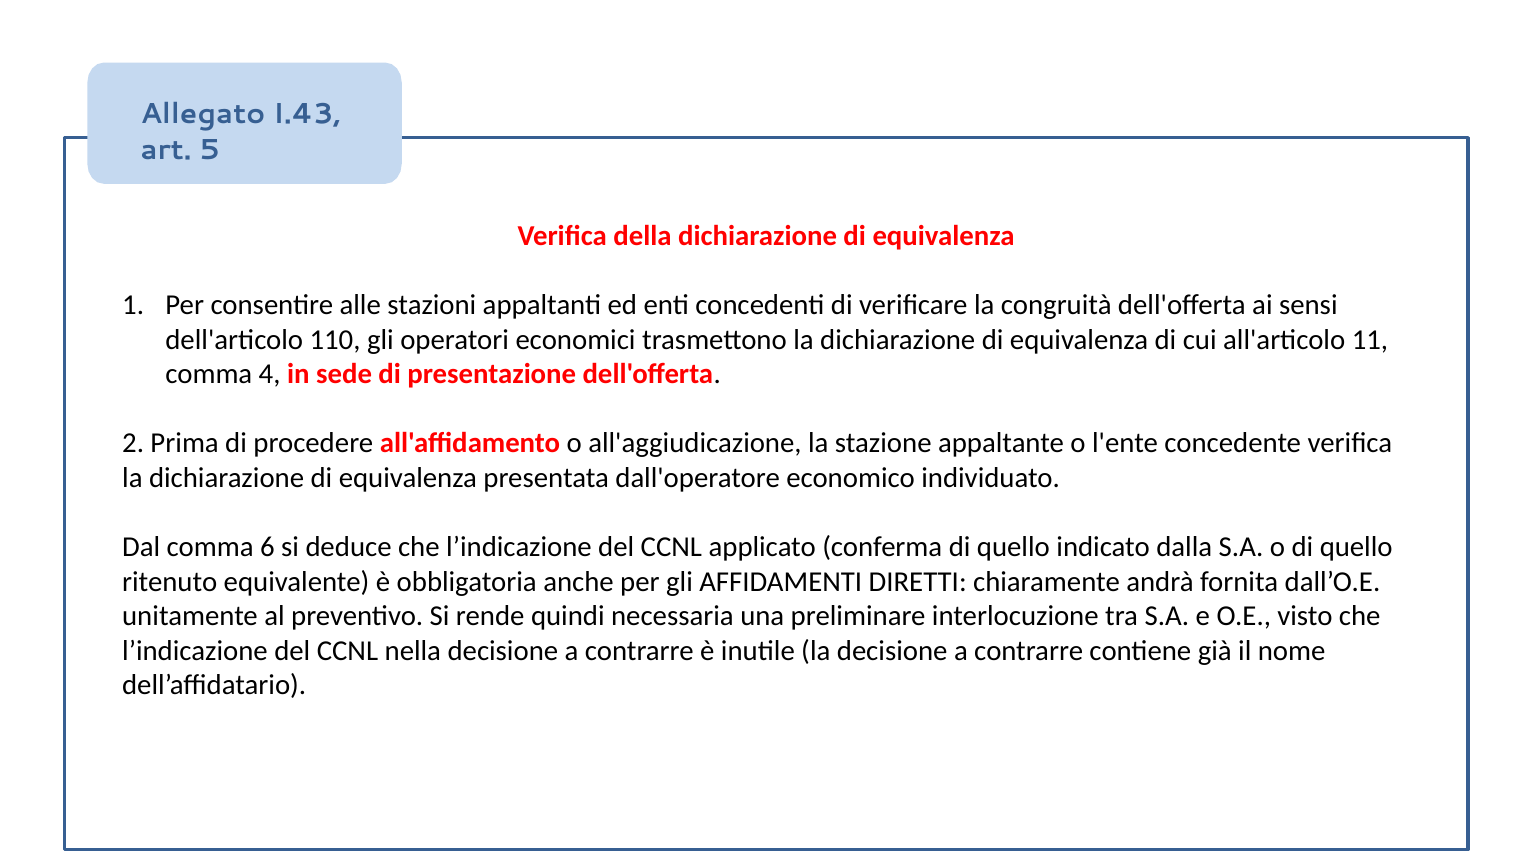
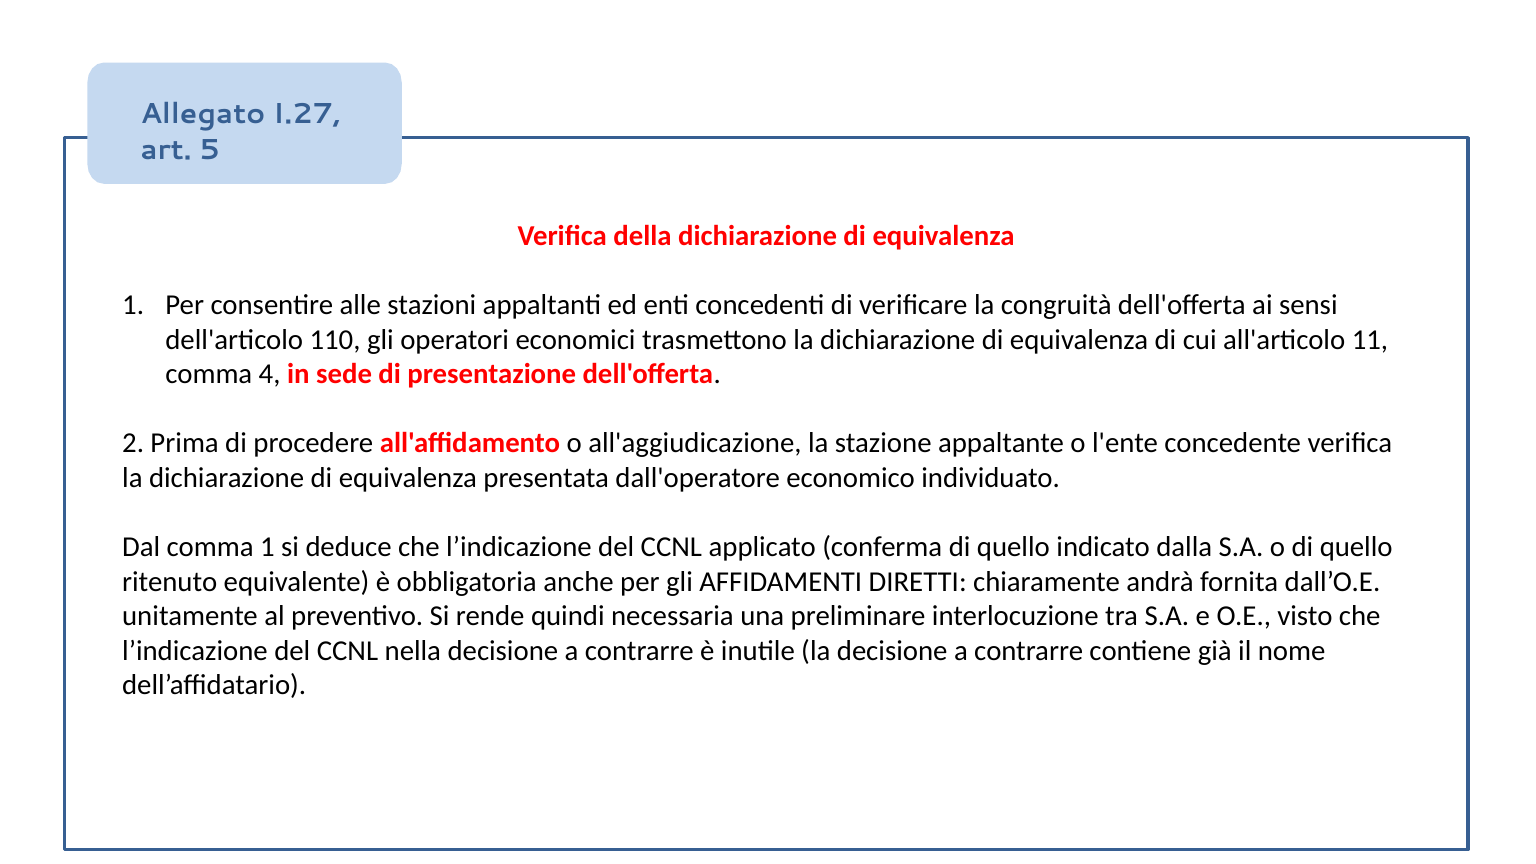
I.43: I.43 -> I.27 (307, 114)
comma 6: 6 -> 1 (267, 547)
